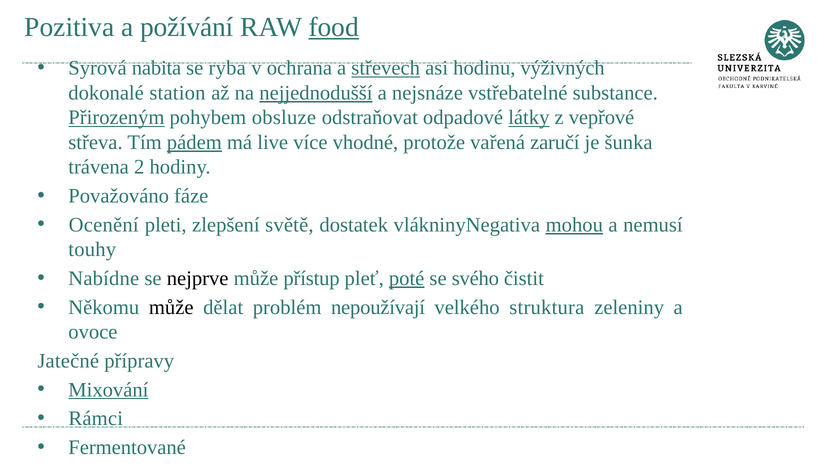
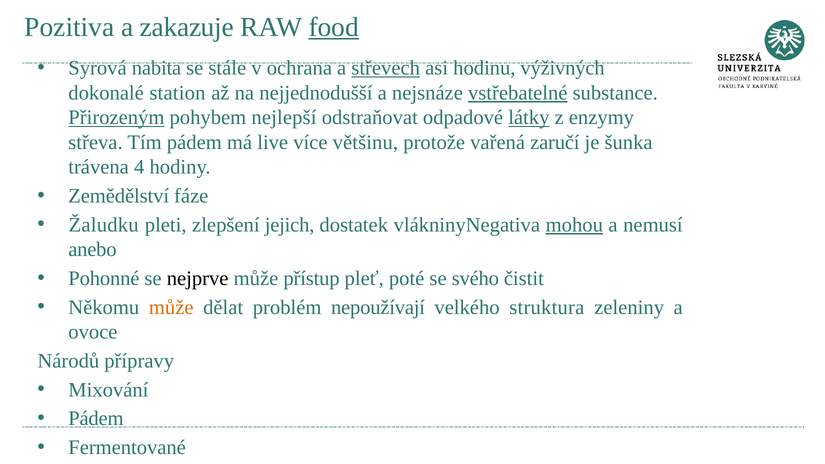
požívání: požívání -> zakazuje (187, 27)
ryba: ryba -> stále (227, 68)
nejjednodušší underline: present -> none (316, 93)
vstřebatelné underline: none -> present (518, 93)
obsluze: obsluze -> nejlepší (284, 118)
vepřové: vepřové -> enzymy (601, 118)
pádem underline: present -> none (194, 142)
vhodné: vhodné -> většinu (365, 142)
2: 2 -> 4 (139, 167)
Považováno: Považováno -> Zemědělství (119, 196)
Ocenění: Ocenění -> Žaludku (104, 225)
světě: světě -> jejich (290, 225)
touhy: touhy -> anebo (92, 250)
Nabídne: Nabídne -> Pohonné (104, 278)
poté underline: present -> none (407, 278)
může colour: black -> orange (171, 307)
Jatečné: Jatečné -> Národů (68, 361)
Mixování underline: present -> none (108, 390)
Rámci: Rámci -> Pádem (96, 419)
